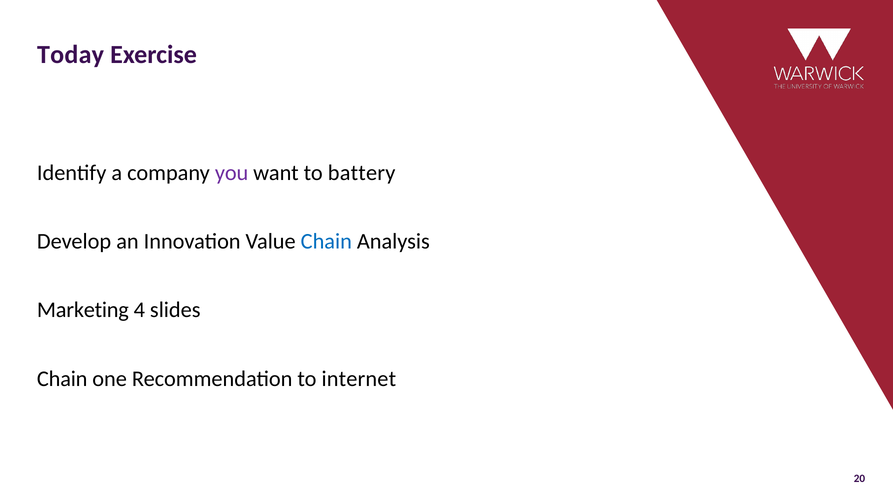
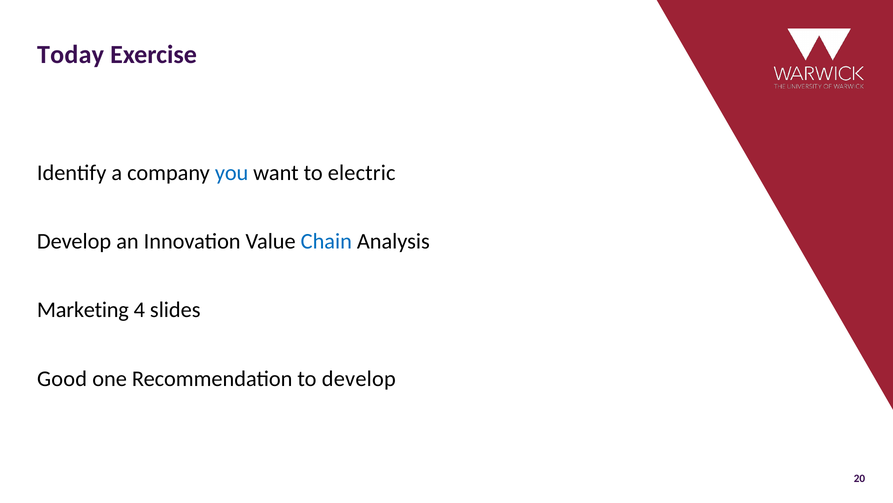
you colour: purple -> blue (232, 173)
battery: battery -> electric (362, 173)
Chain: Chain -> Good (62, 378)
to internet: internet -> develop (359, 378)
